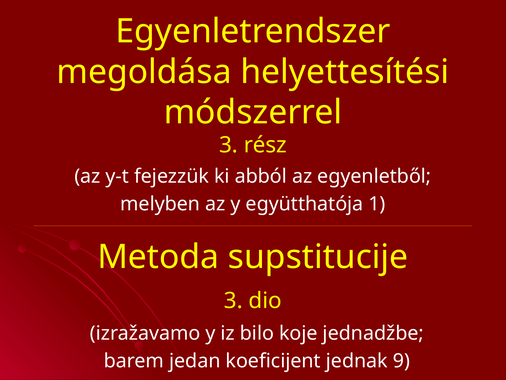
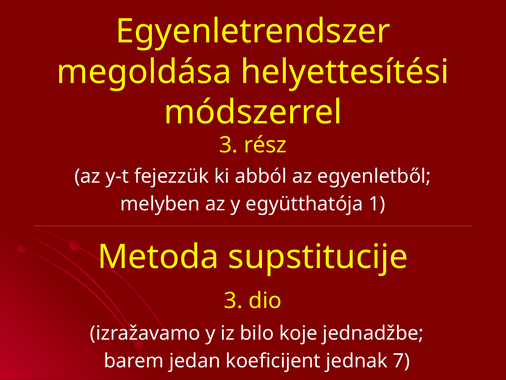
9: 9 -> 7 (401, 361)
